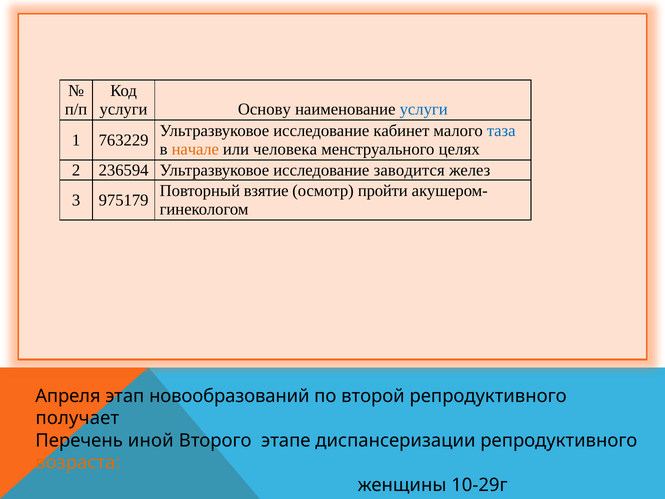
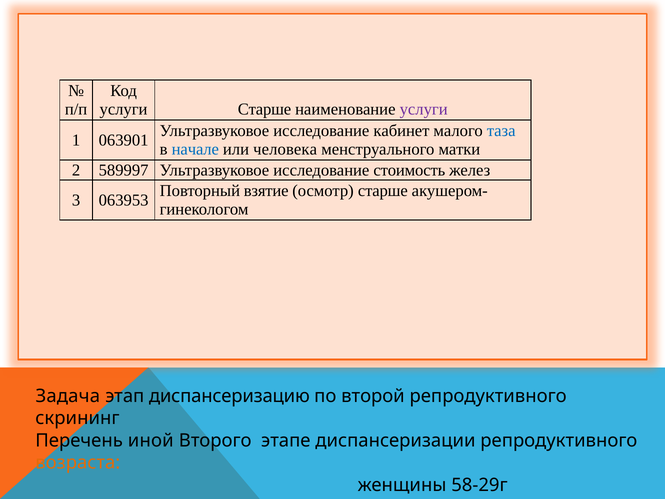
услуги Основу: Основу -> Старше (265, 109)
услуги colour: blue -> purple (424, 109)
763229: 763229 -> 063901 (124, 140)
начале colour: orange -> blue (195, 149)
целях: целях -> матки (459, 149)
236594: 236594 -> 589997 (124, 170)
заводится: заводится -> стоимость (409, 170)
осмотр пройти: пройти -> старше (383, 191)
975179: 975179 -> 063953 (124, 200)
Апреля: Апреля -> Задача (68, 396)
новообразований: новообразований -> диспансеризацию (229, 396)
получает: получает -> скрининг (77, 418)
10-29г: 10-29г -> 58-29г (479, 485)
